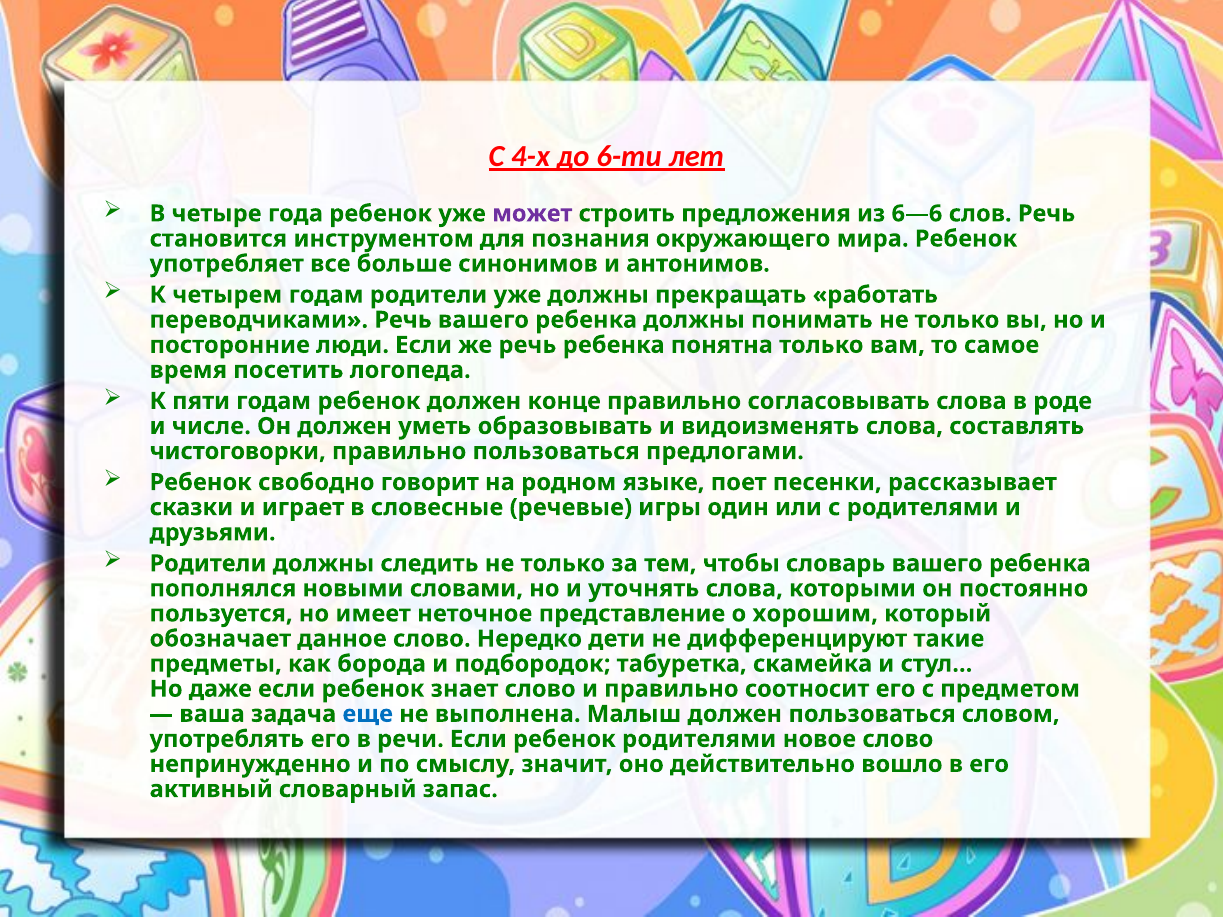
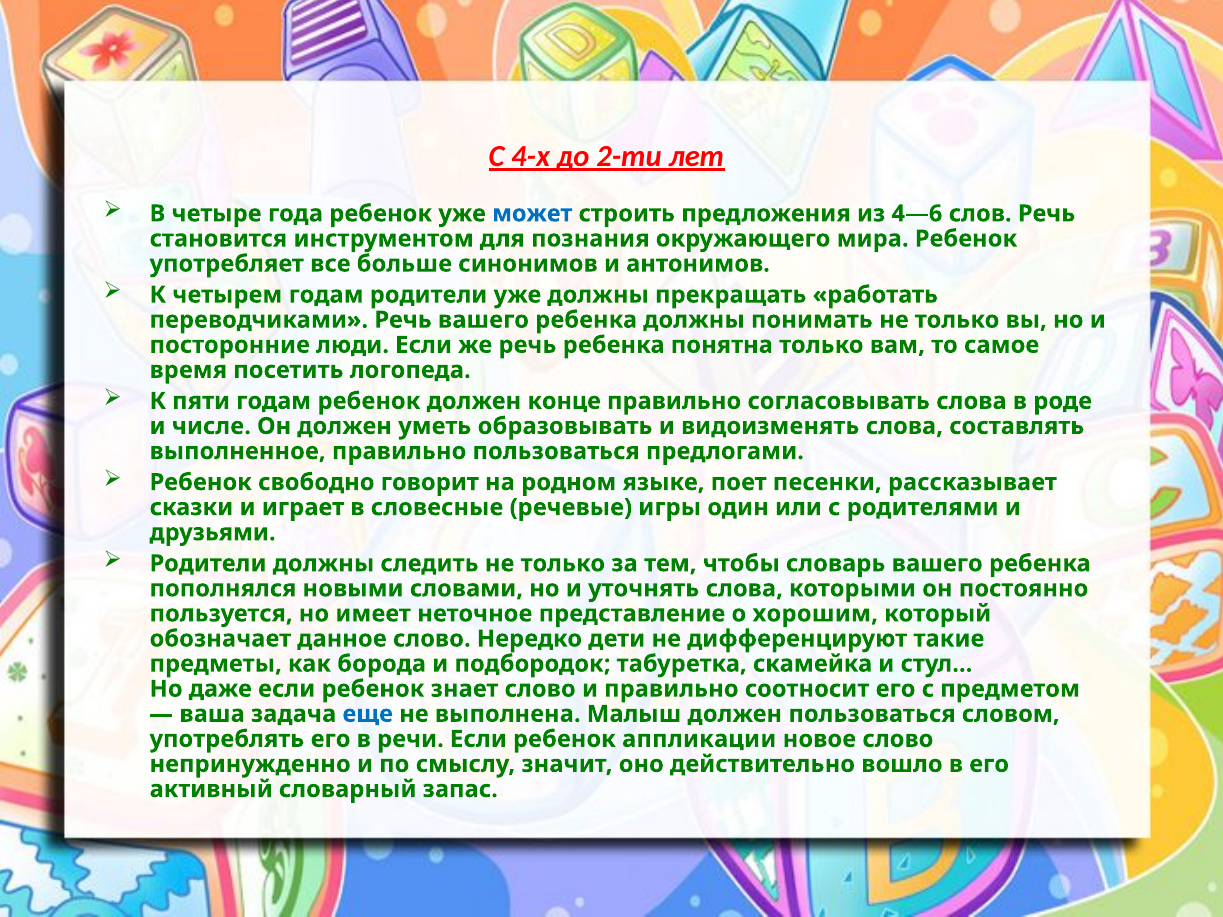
6-ти: 6-ти -> 2-ти (629, 157)
может colour: purple -> blue (532, 214)
6—6: 6—6 -> 4—6 (917, 214)
чистоговорки: чистоговорки -> выполненное (238, 451)
ребенок родителями: родителями -> аппликации (699, 739)
